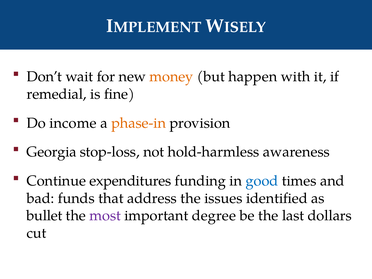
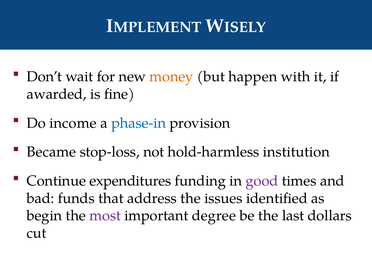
remedial: remedial -> awarded (57, 94)
phase-in colour: orange -> blue (139, 123)
Georgia: Georgia -> Became (51, 152)
awareness: awareness -> institution (296, 152)
good colour: blue -> purple (262, 181)
bullet: bullet -> begin (44, 216)
